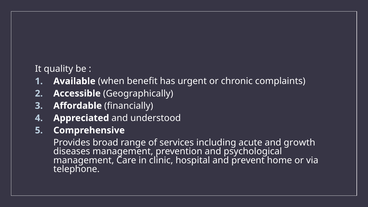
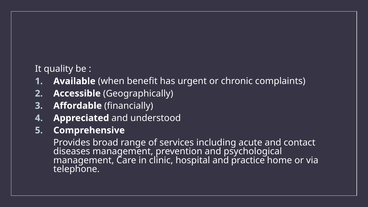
growth: growth -> contact (300, 143)
prevent: prevent -> practice (248, 160)
